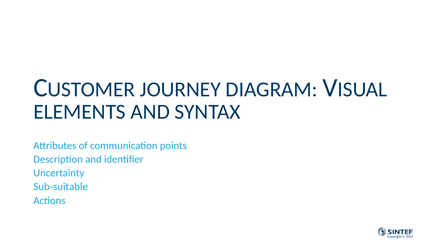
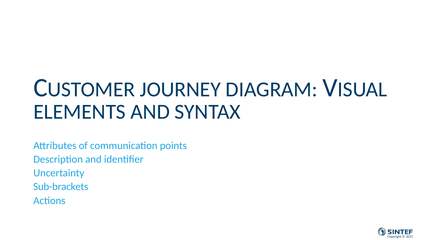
Sub-suitable: Sub-suitable -> Sub-brackets (61, 187)
